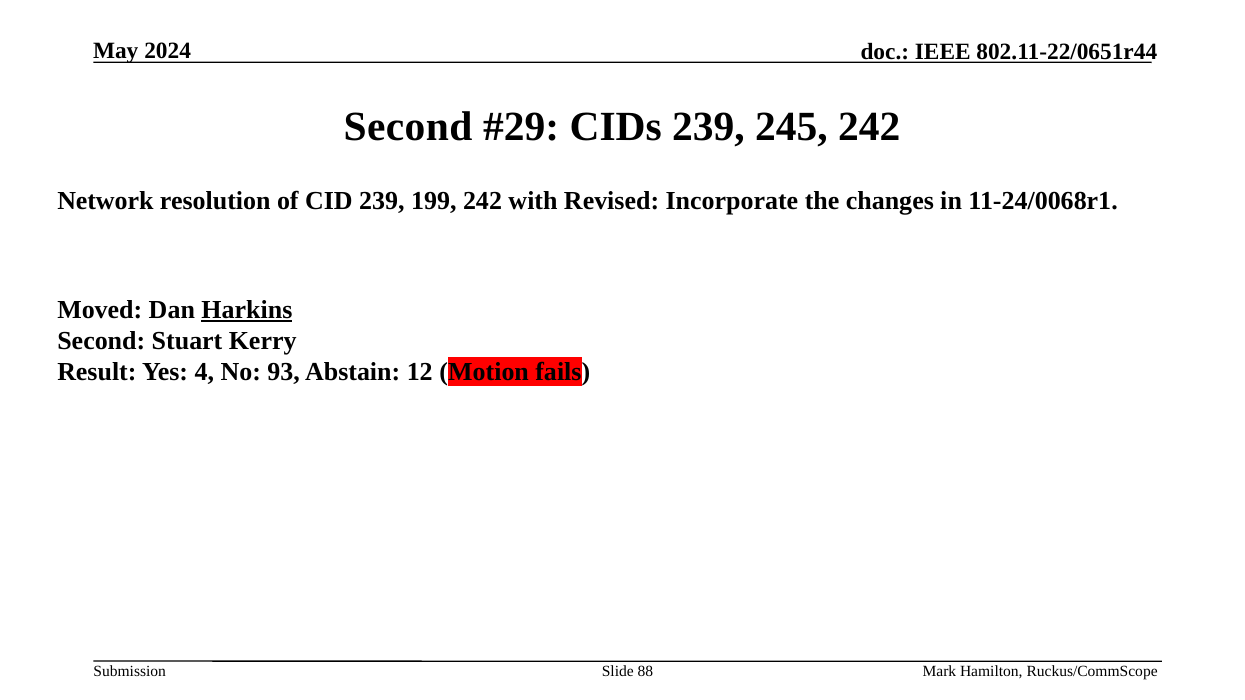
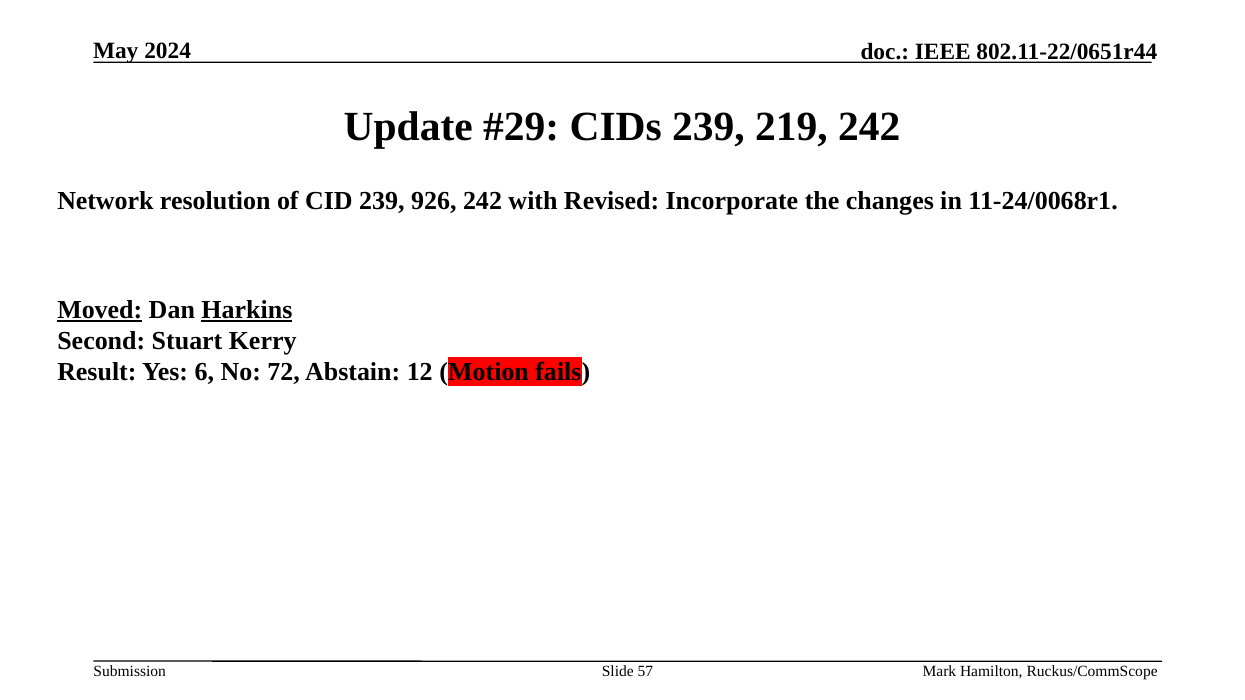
Second: Second -> Update (408, 127)
245: 245 -> 219 (791, 127)
199: 199 -> 926 (434, 201)
Moved underline: none -> present (100, 310)
4: 4 -> 6 (204, 372)
93: 93 -> 72 (284, 372)
88: 88 -> 57 (645, 672)
